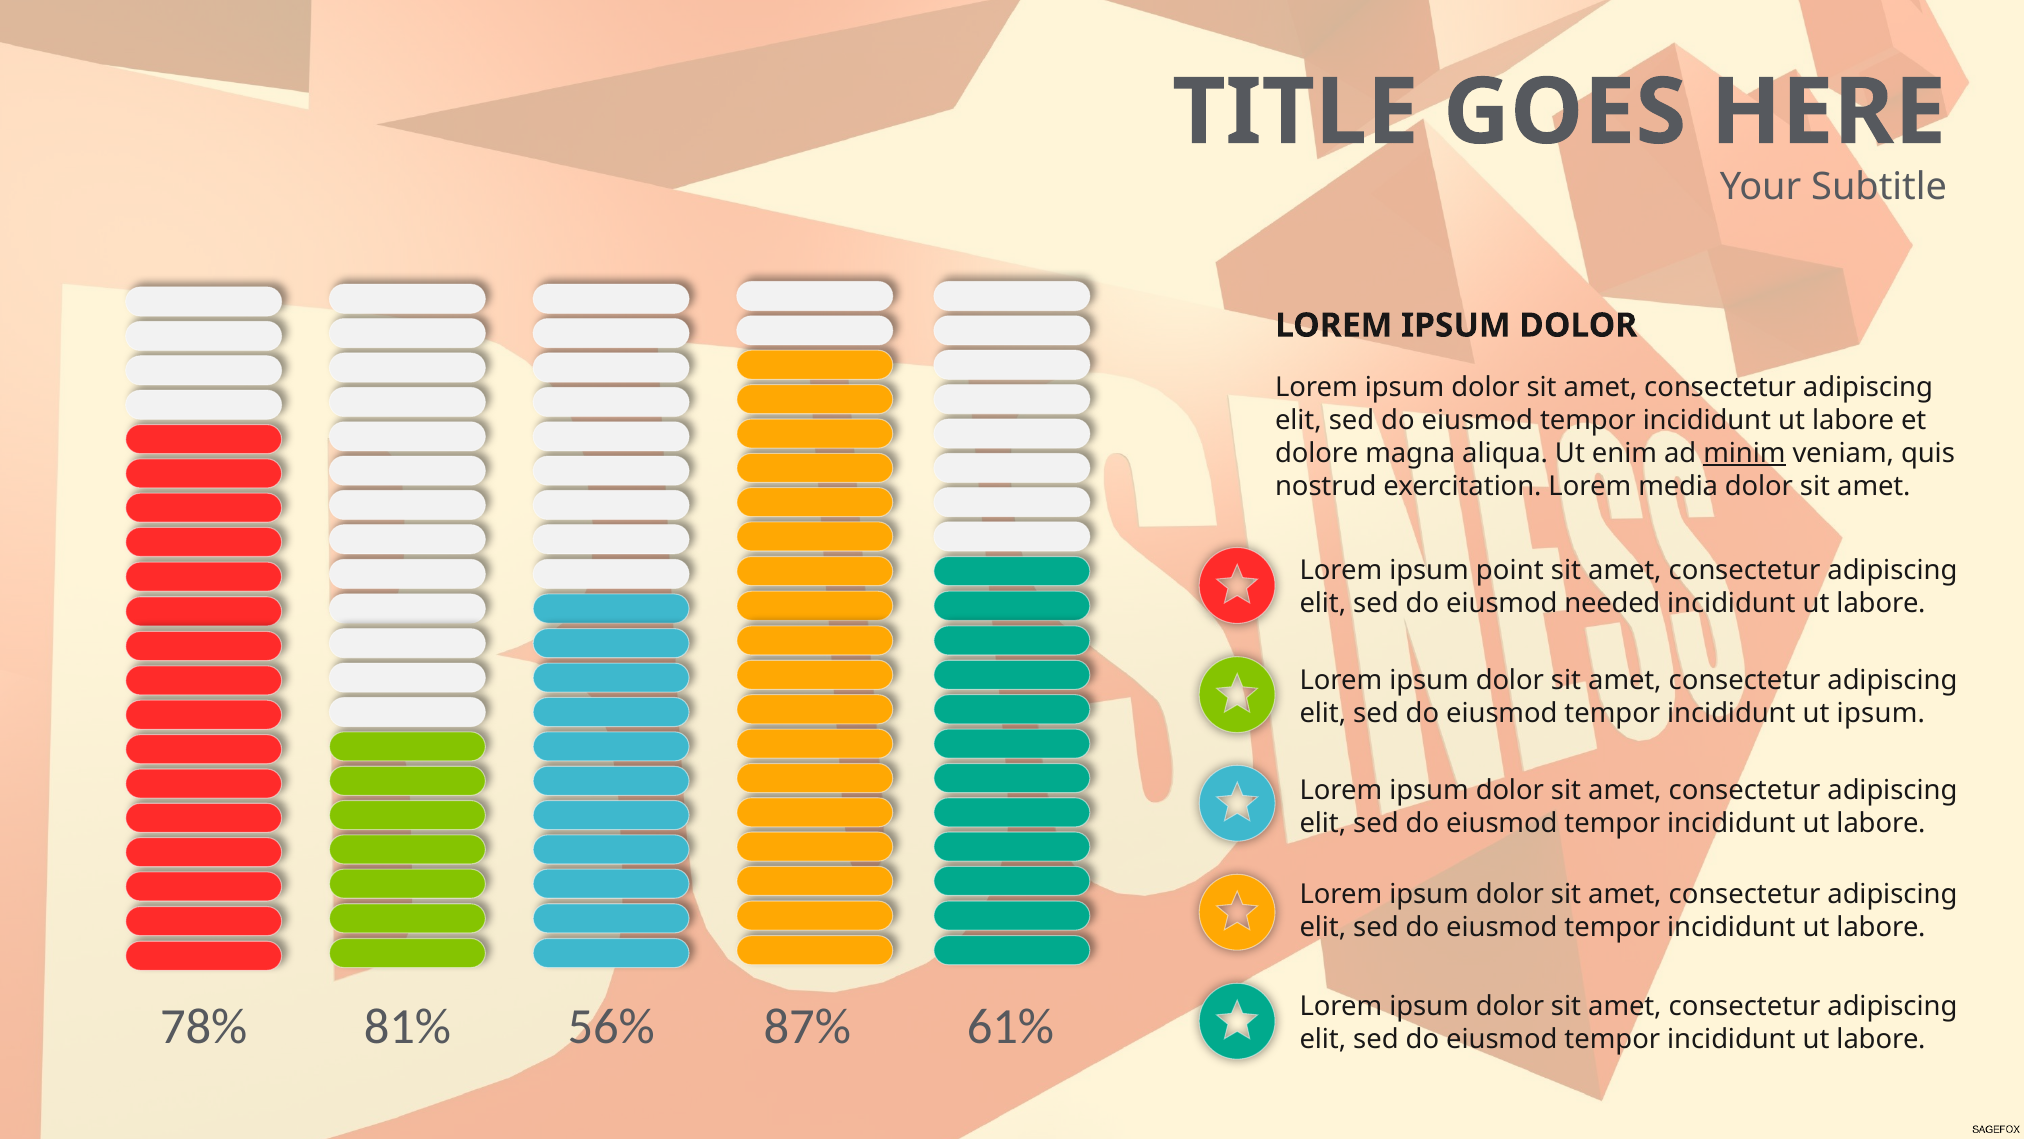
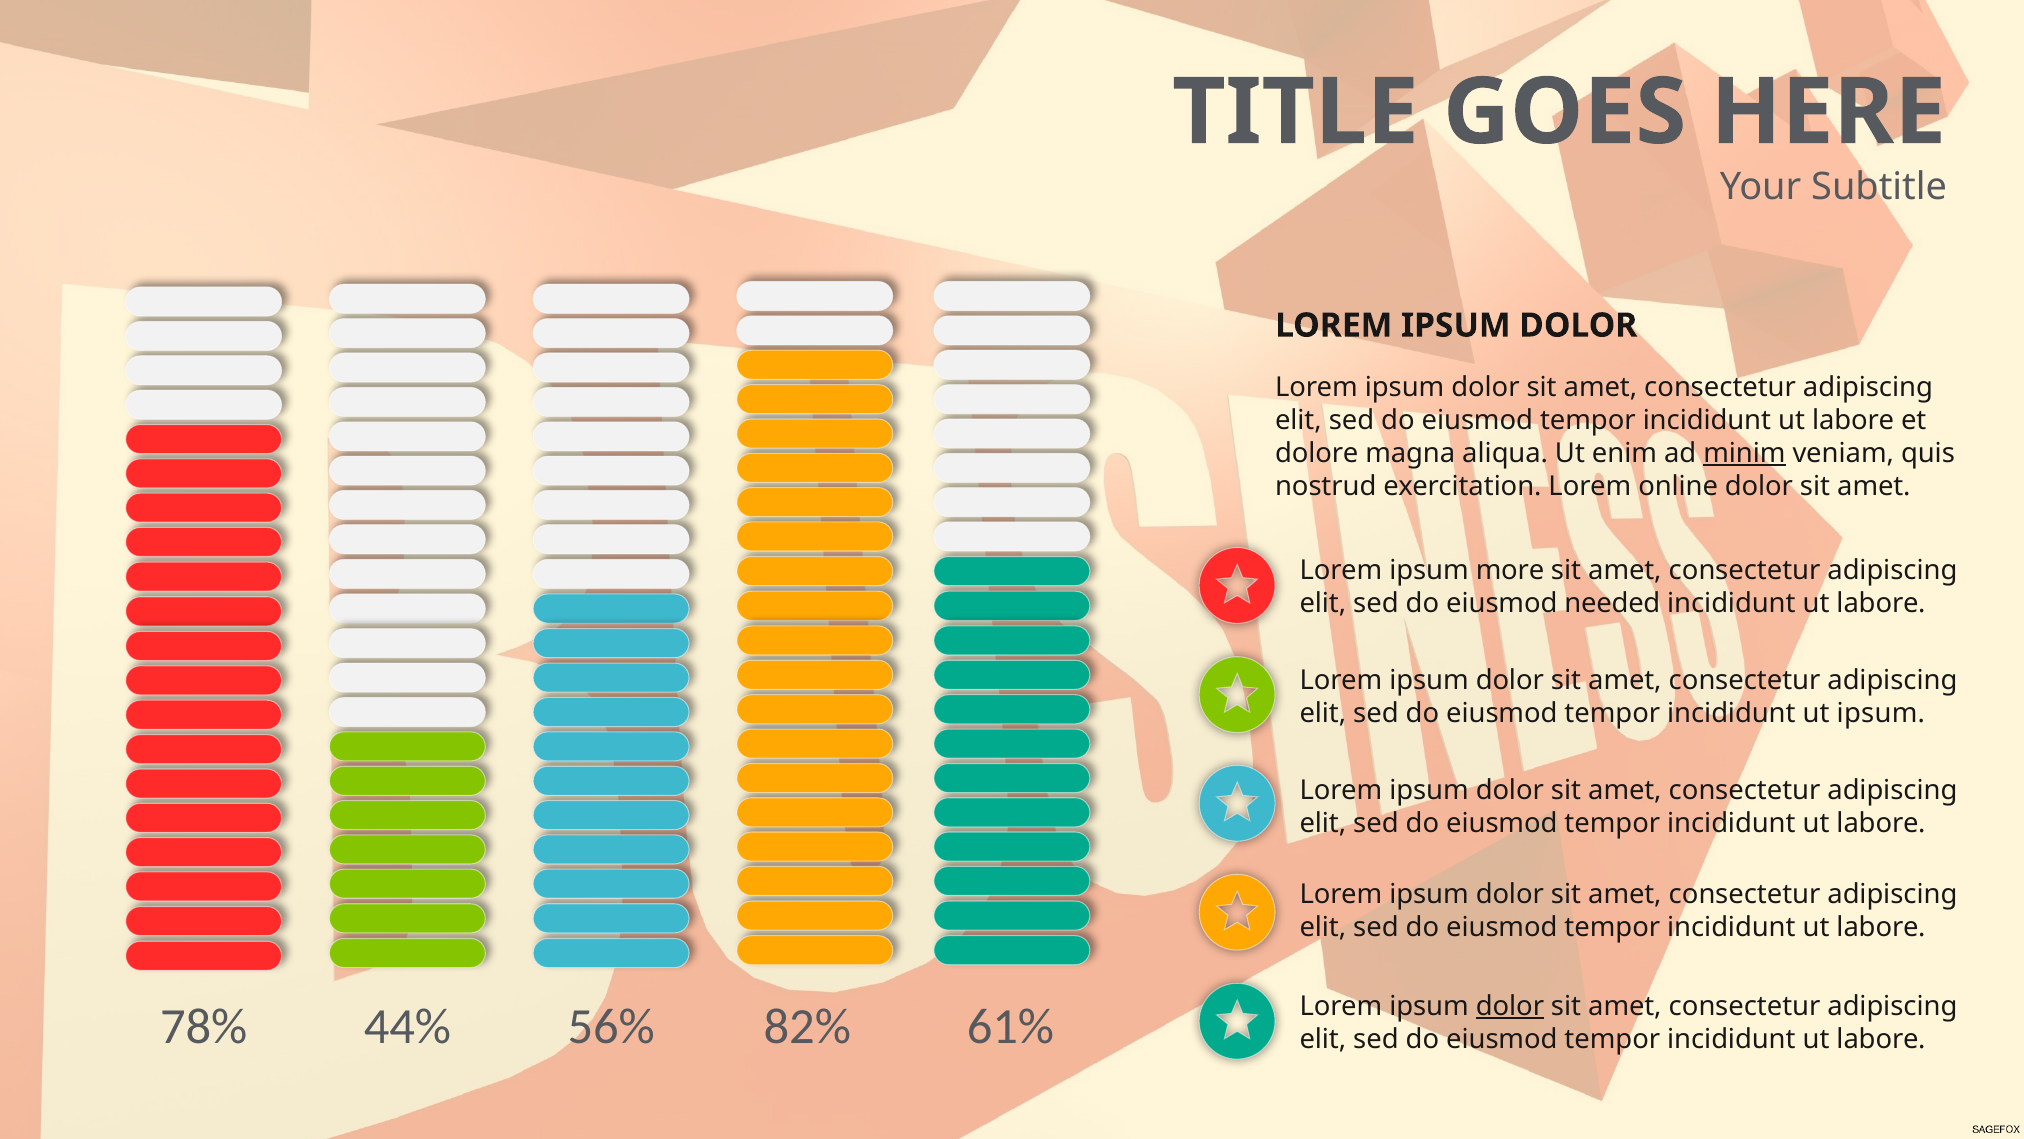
media: media -> online (1678, 486)
point: point -> more (1510, 570)
dolor underline: none -> present (1510, 1006)
81%: 81% -> 44% (407, 1026)
87%: 87% -> 82% (807, 1026)
